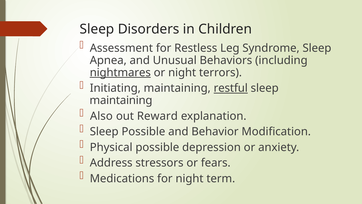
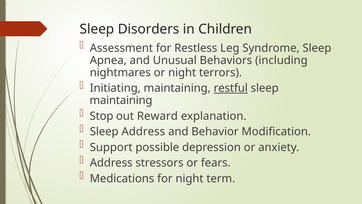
nightmares underline: present -> none (120, 72)
Also: Also -> Stop (101, 116)
Sleep Possible: Possible -> Address (143, 131)
Physical: Physical -> Support (111, 147)
